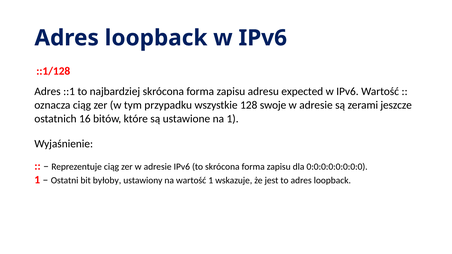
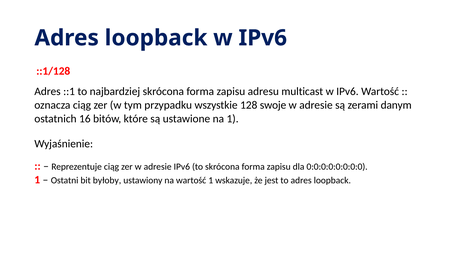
expected: expected -> multicast (302, 92)
jeszcze: jeszcze -> danym (396, 105)
